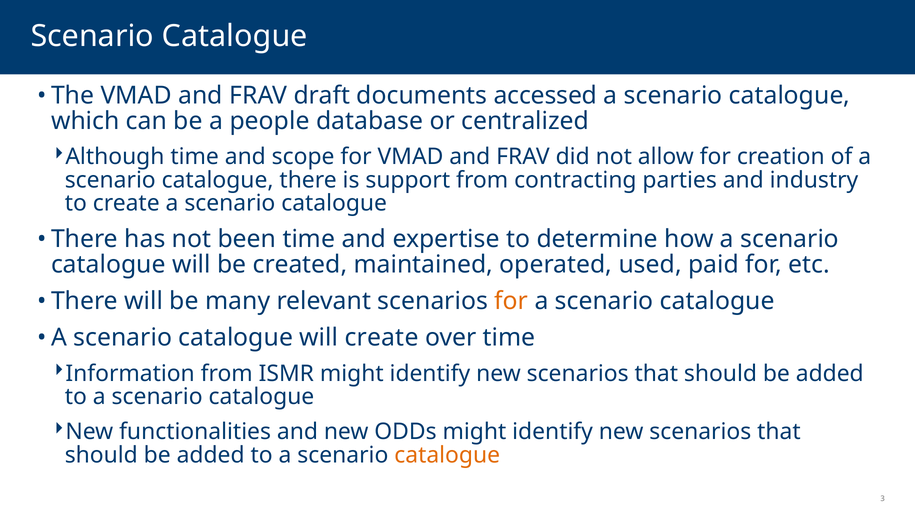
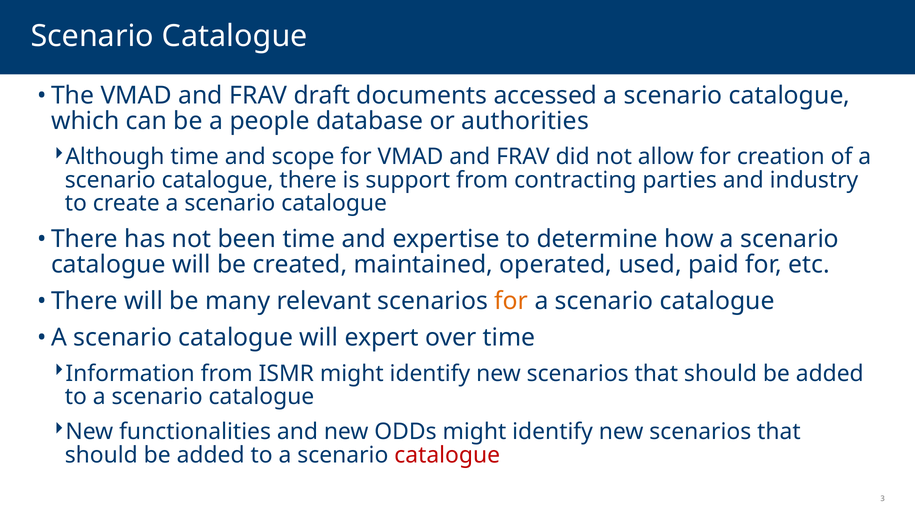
centralized: centralized -> authorities (525, 121)
will create: create -> expert (382, 338)
catalogue colour: orange -> red (447, 455)
